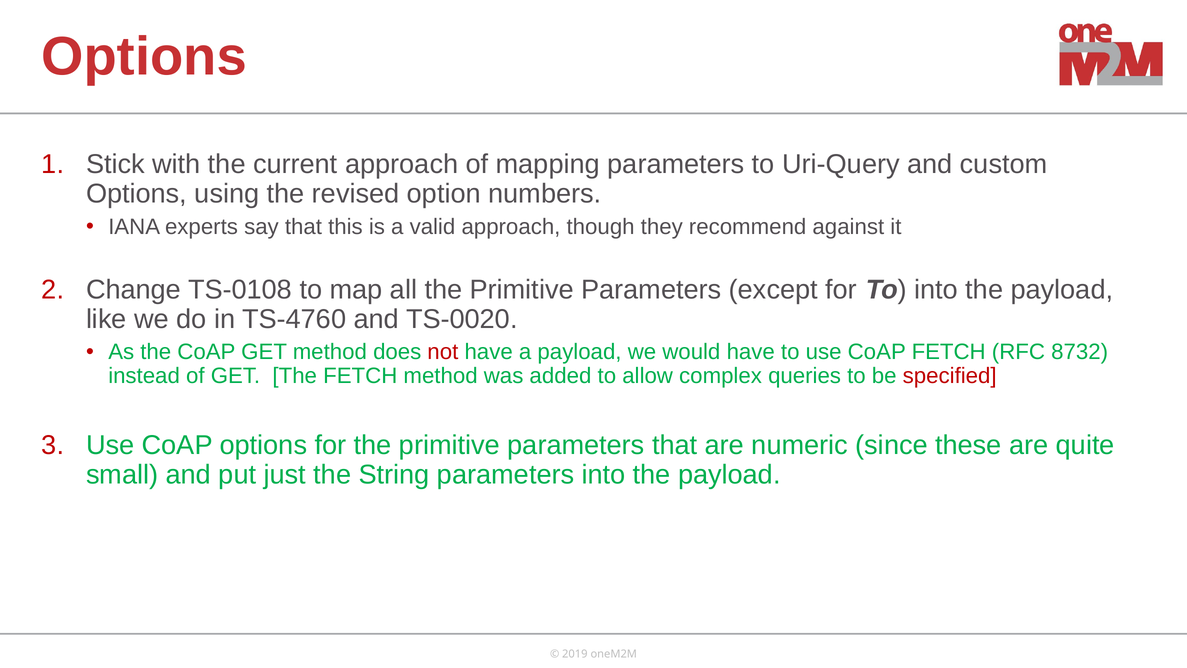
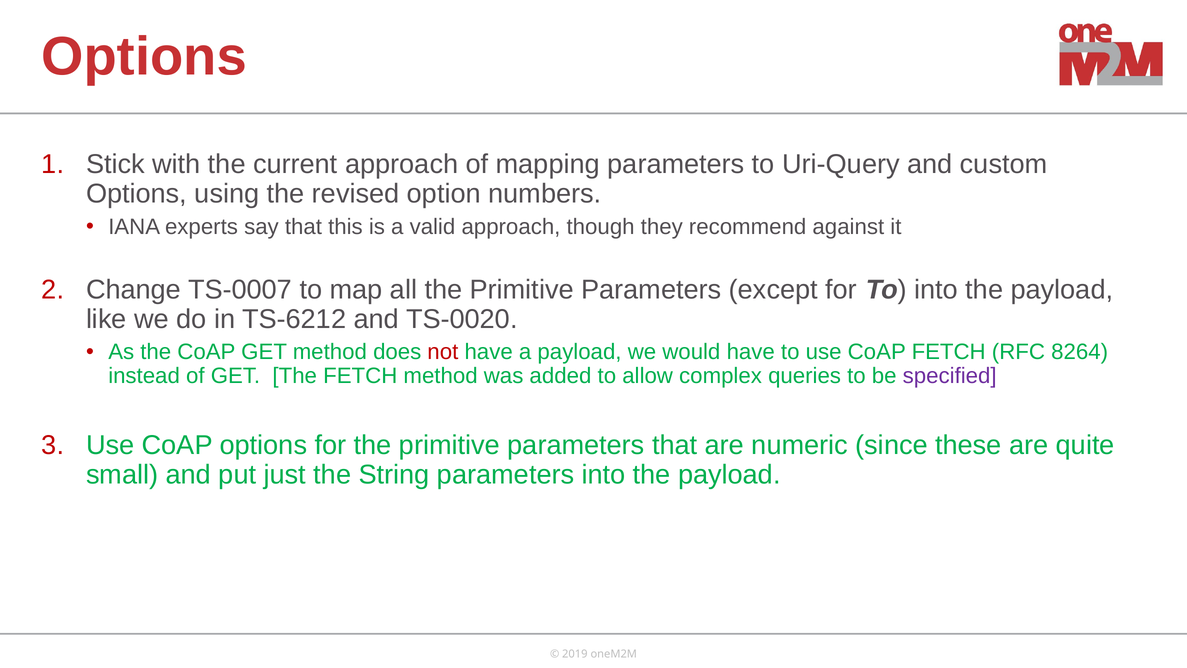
TS-0108: TS-0108 -> TS-0007 (240, 290)
TS-4760: TS-4760 -> TS-6212 (294, 319)
8732: 8732 -> 8264 (1080, 352)
specified colour: red -> purple (950, 376)
